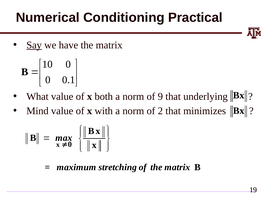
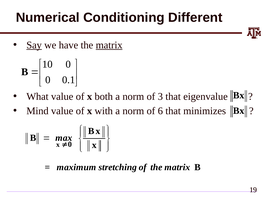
Practical: Practical -> Different (195, 18)
matrix underline: none -> present (109, 45)
9: 9 -> 3 (160, 97)
underlying: underlying -> eigenvalue (206, 97)
2: 2 -> 6 (160, 111)
